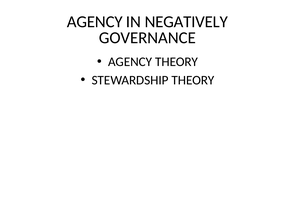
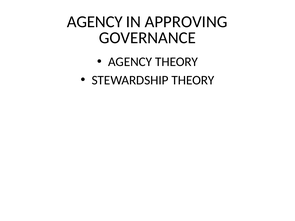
NEGATIVELY: NEGATIVELY -> APPROVING (186, 22)
